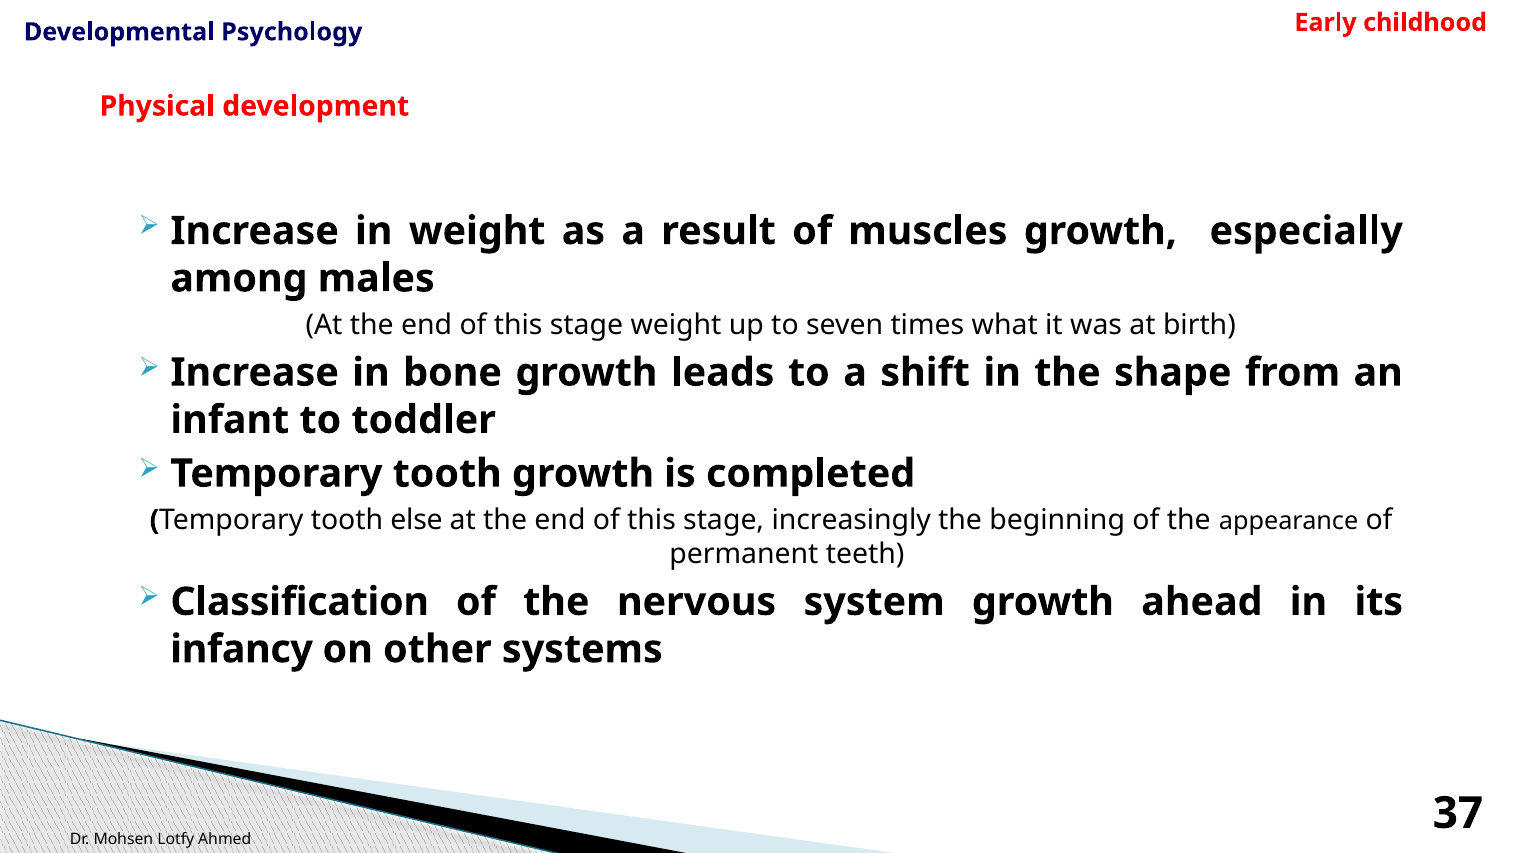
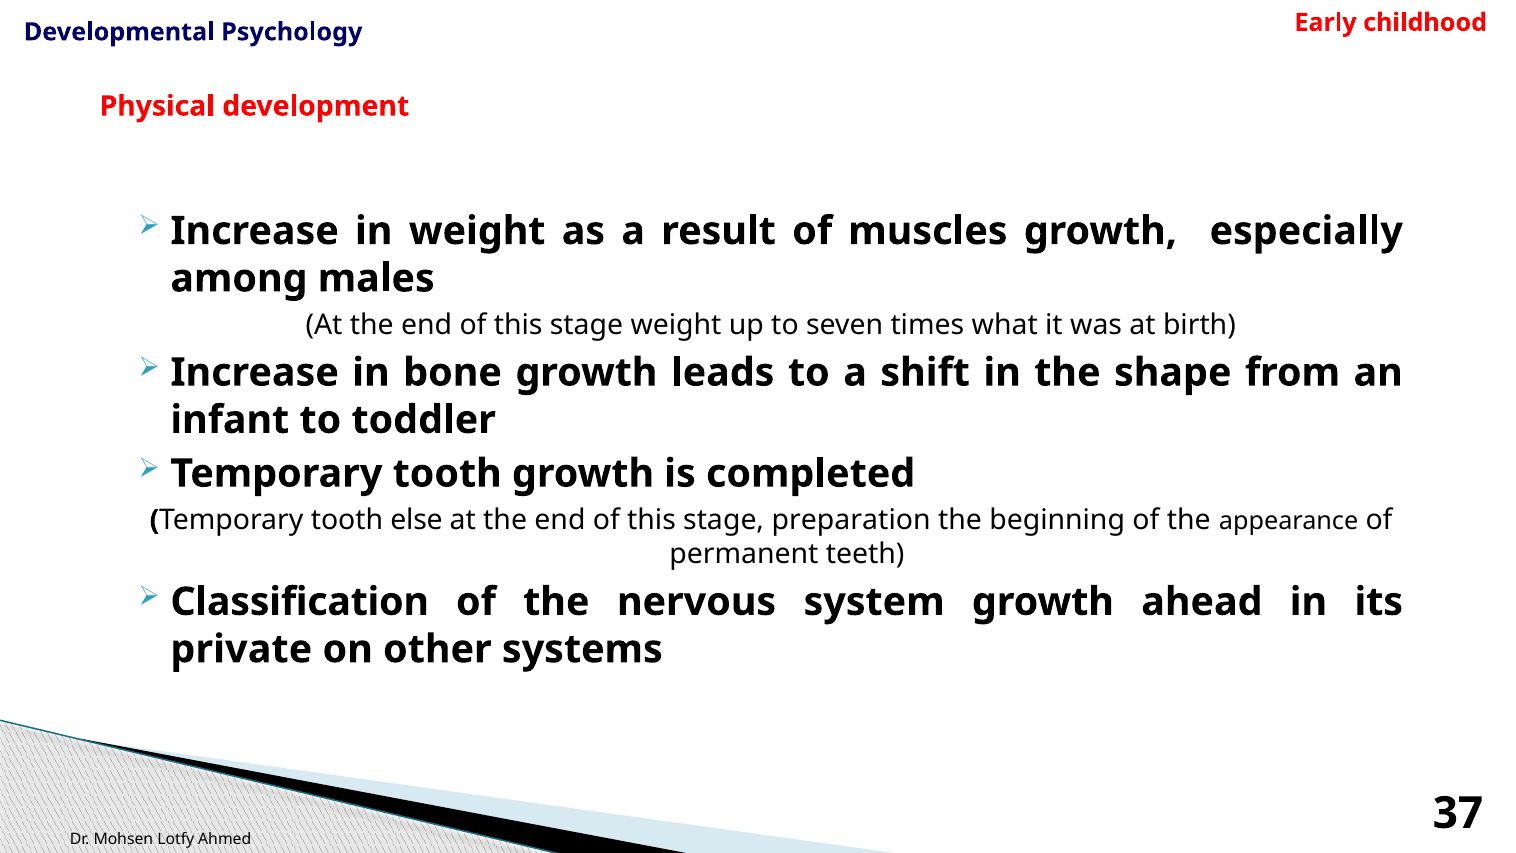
increasingly: increasingly -> preparation (851, 520)
infancy: infancy -> private (241, 649)
